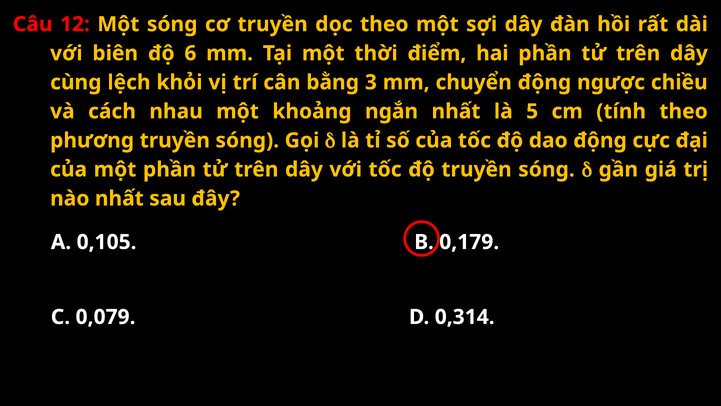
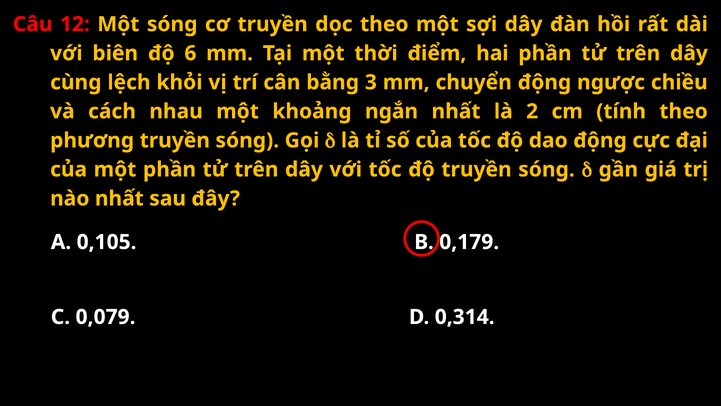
5: 5 -> 2 (532, 111)
